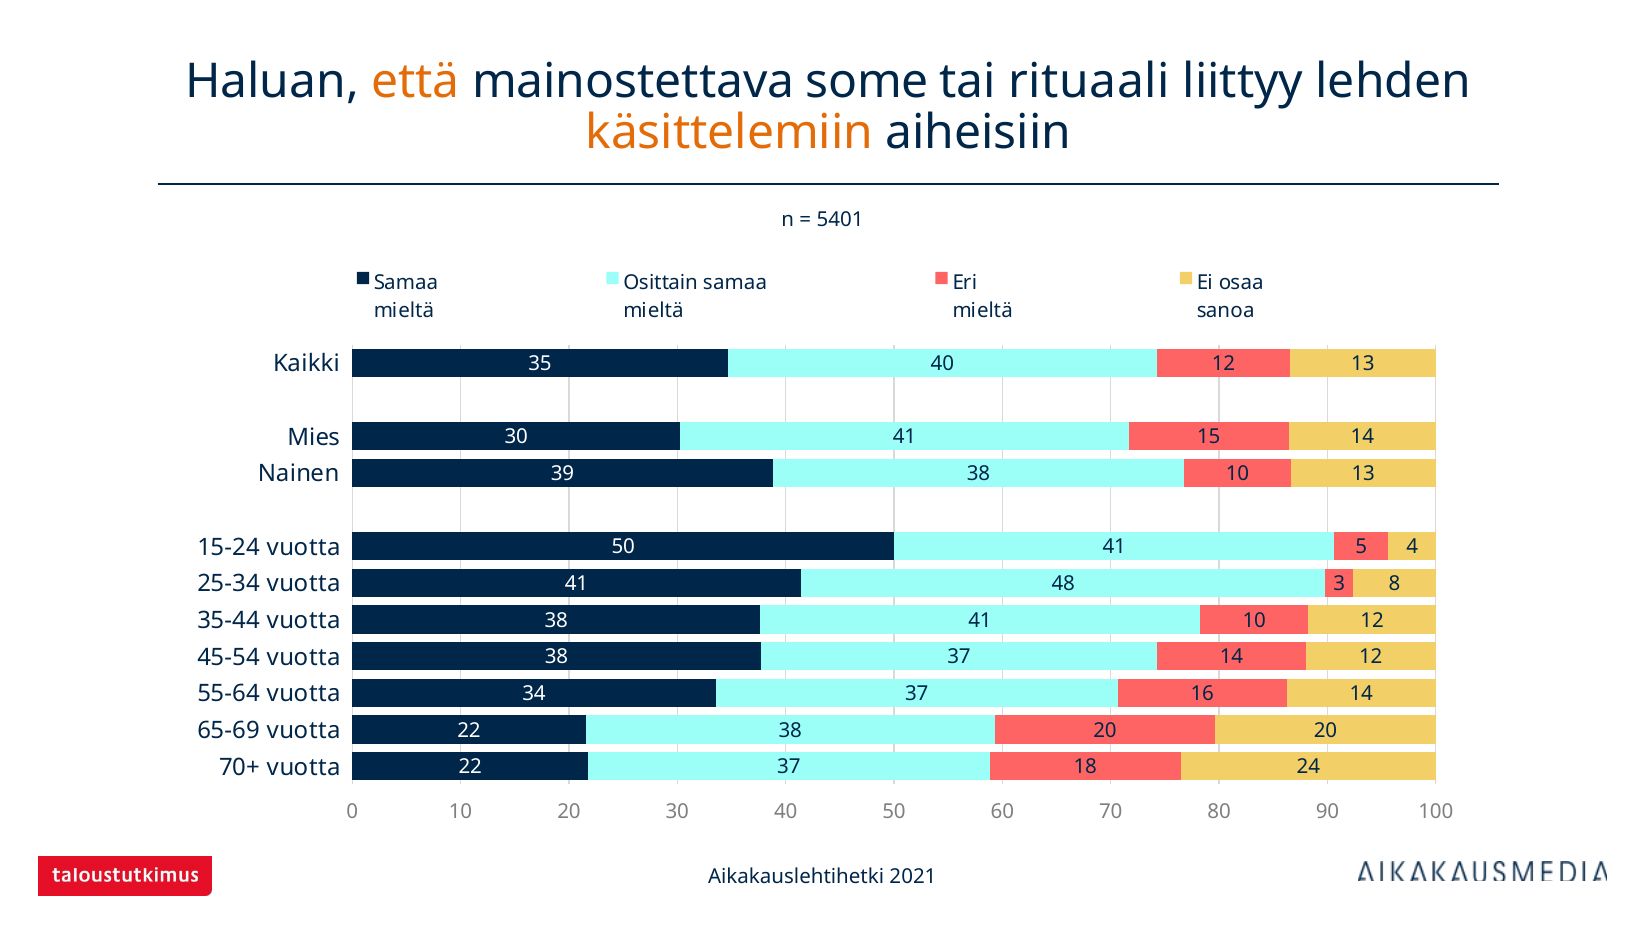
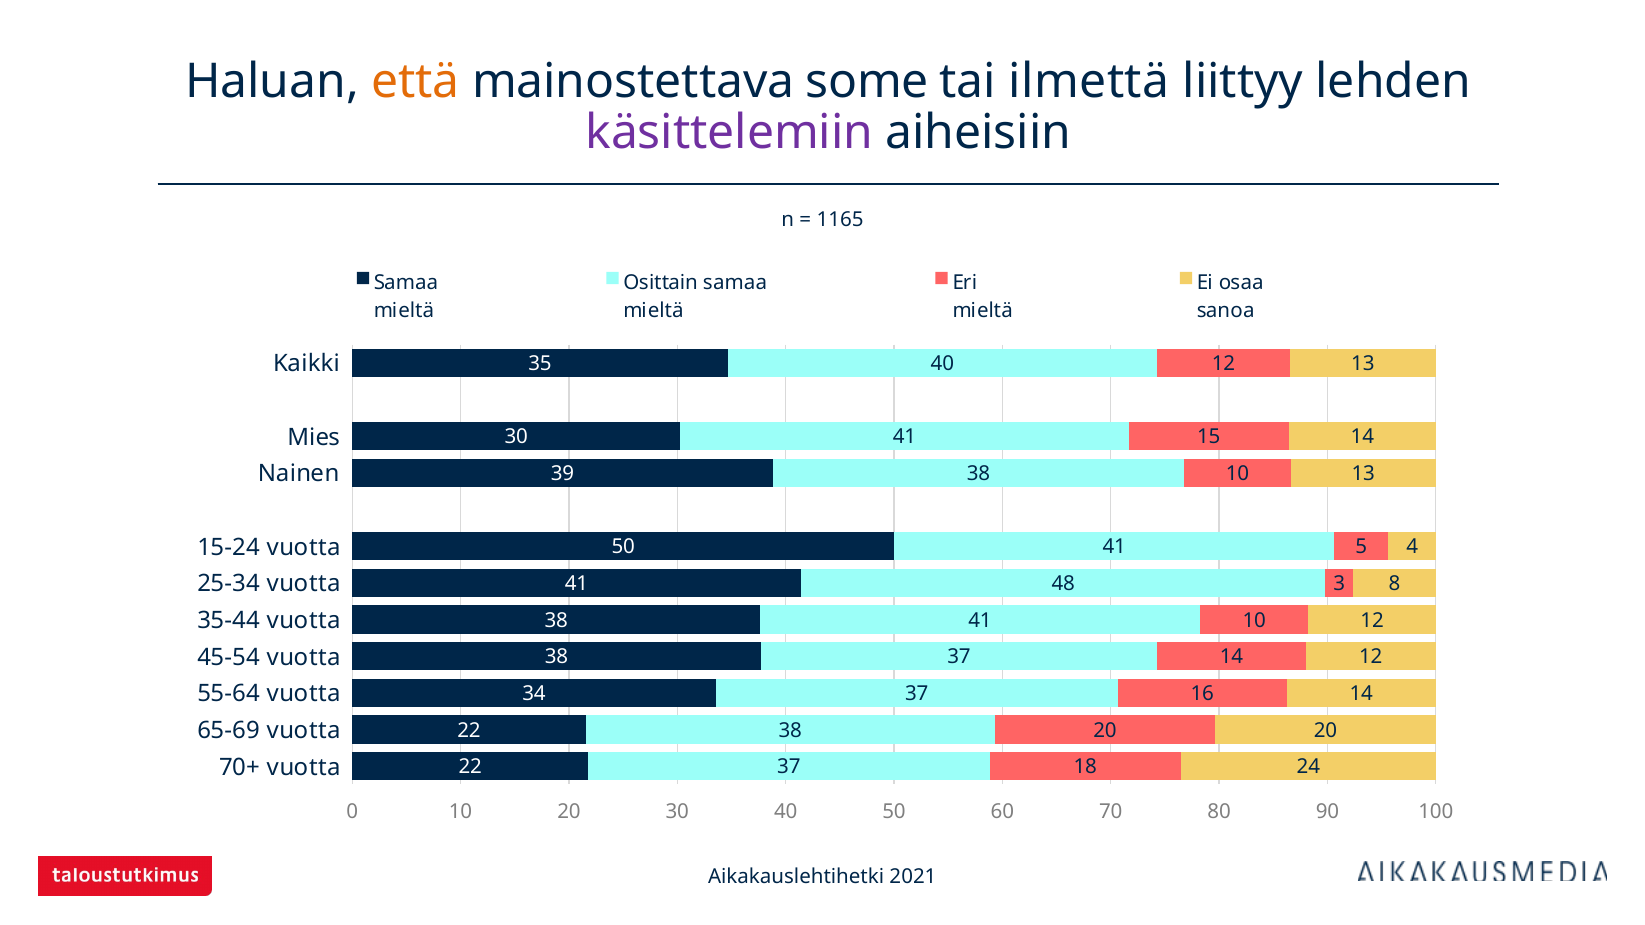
rituaali: rituaali -> ilmettä (1089, 81)
käsittelemiin colour: orange -> purple (729, 133)
5401: 5401 -> 1165 (840, 219)
